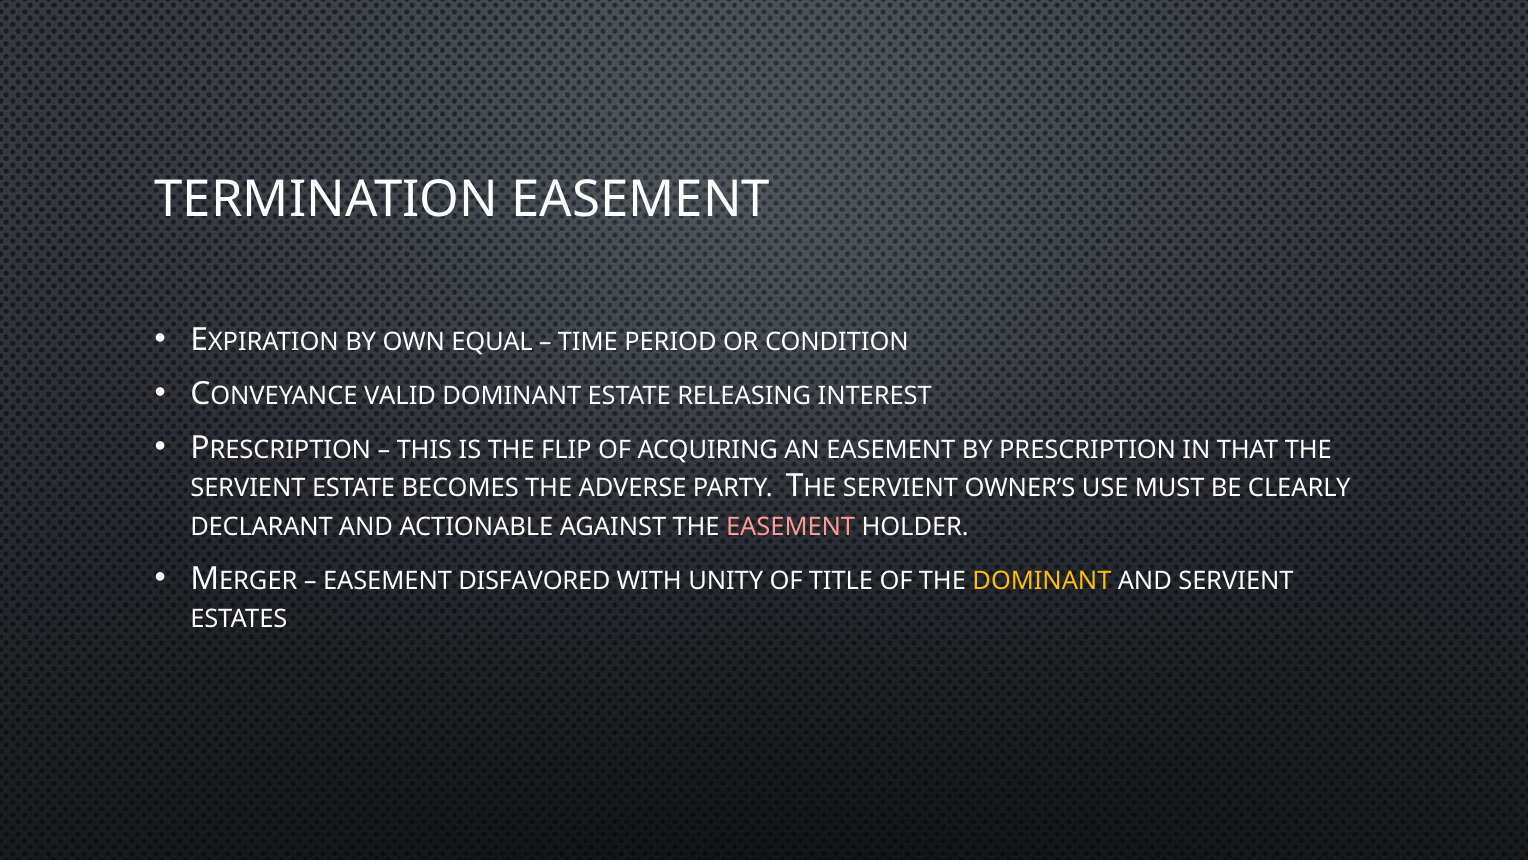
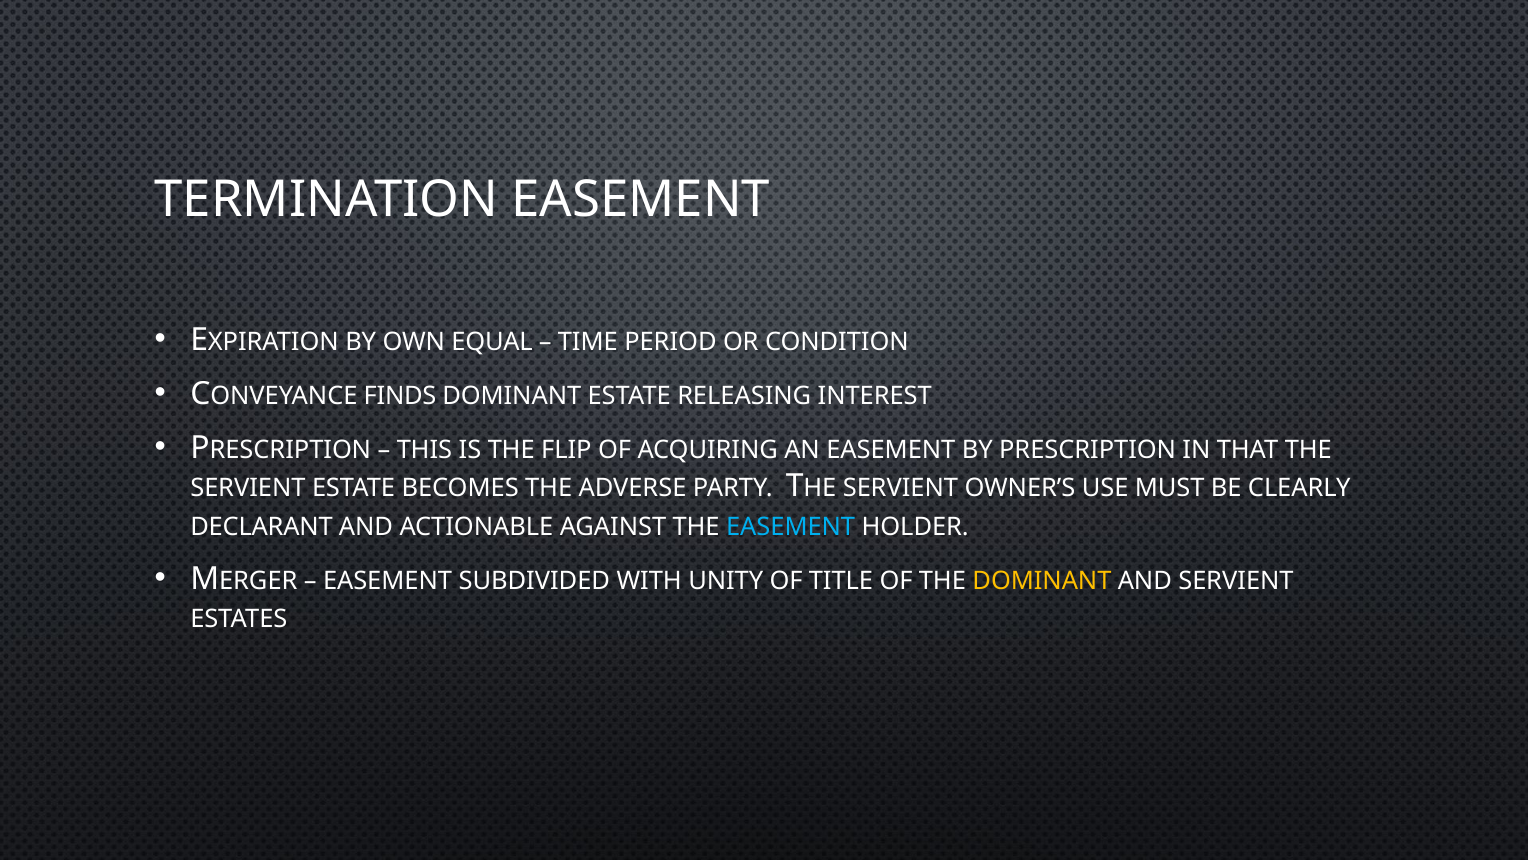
VALID: VALID -> FINDS (400, 396)
EASEMENT colour: pink -> light blue (791, 526)
DISFAVORED: DISFAVORED -> SUBDIVIDED (534, 580)
